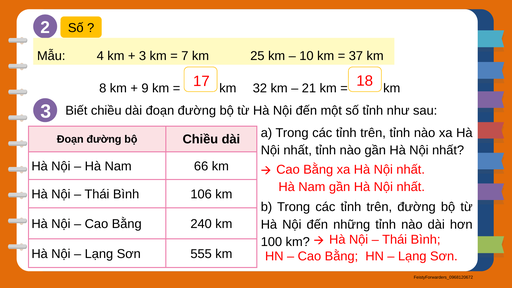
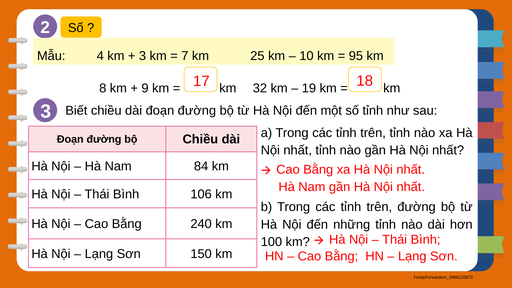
37: 37 -> 95 (356, 56)
21: 21 -> 19 (309, 88)
66: 66 -> 84 (201, 166)
555: 555 -> 150 (201, 254)
